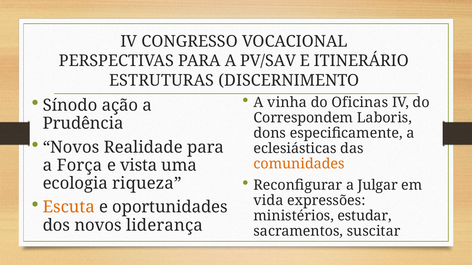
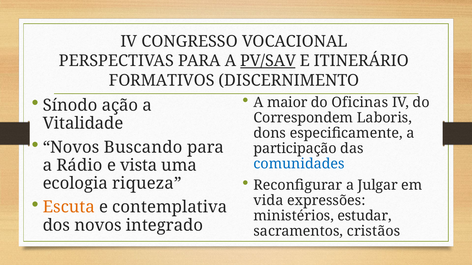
PV/SAV underline: none -> present (268, 61)
ESTRUTURAS: ESTRUTURAS -> FORMATIVOS (162, 81)
vinha: vinha -> maior (287, 103)
Prudência: Prudência -> Vitalidade (83, 124)
Realidade: Realidade -> Buscando (143, 148)
eclesiásticas: eclesiásticas -> participação (295, 149)
comunidades colour: orange -> blue (299, 164)
Força: Força -> Rádio (80, 166)
oportunidades: oportunidades -> contemplativa (170, 208)
liderança: liderança -> integrado (165, 226)
suscitar: suscitar -> cristãos (374, 232)
